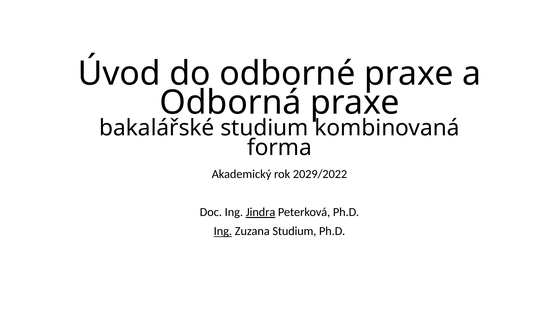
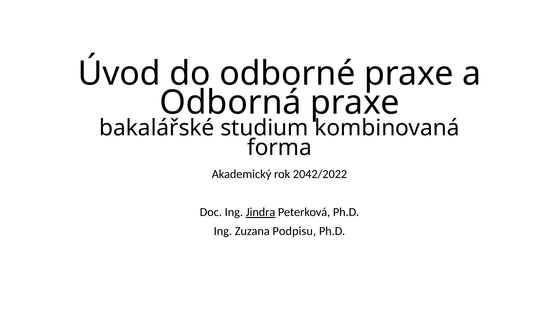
2029/2022: 2029/2022 -> 2042/2022 (320, 174)
Ing underline: present -> none (223, 231)
Zuzana Studium: Studium -> Podpisu (294, 231)
